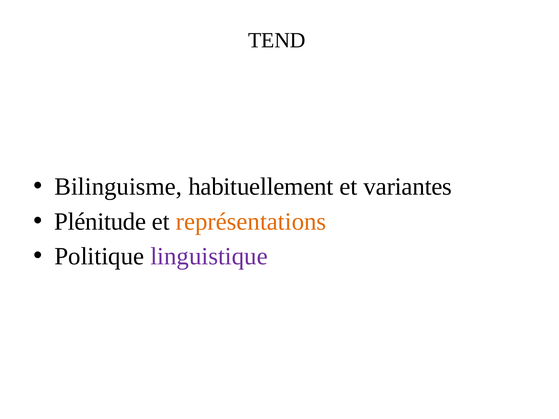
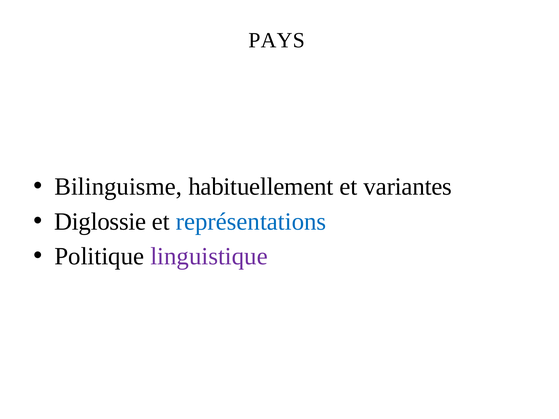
TEND: TEND -> PAYS (277, 40)
Plénitude: Plénitude -> Diglossie (100, 222)
représentations colour: orange -> blue (251, 222)
